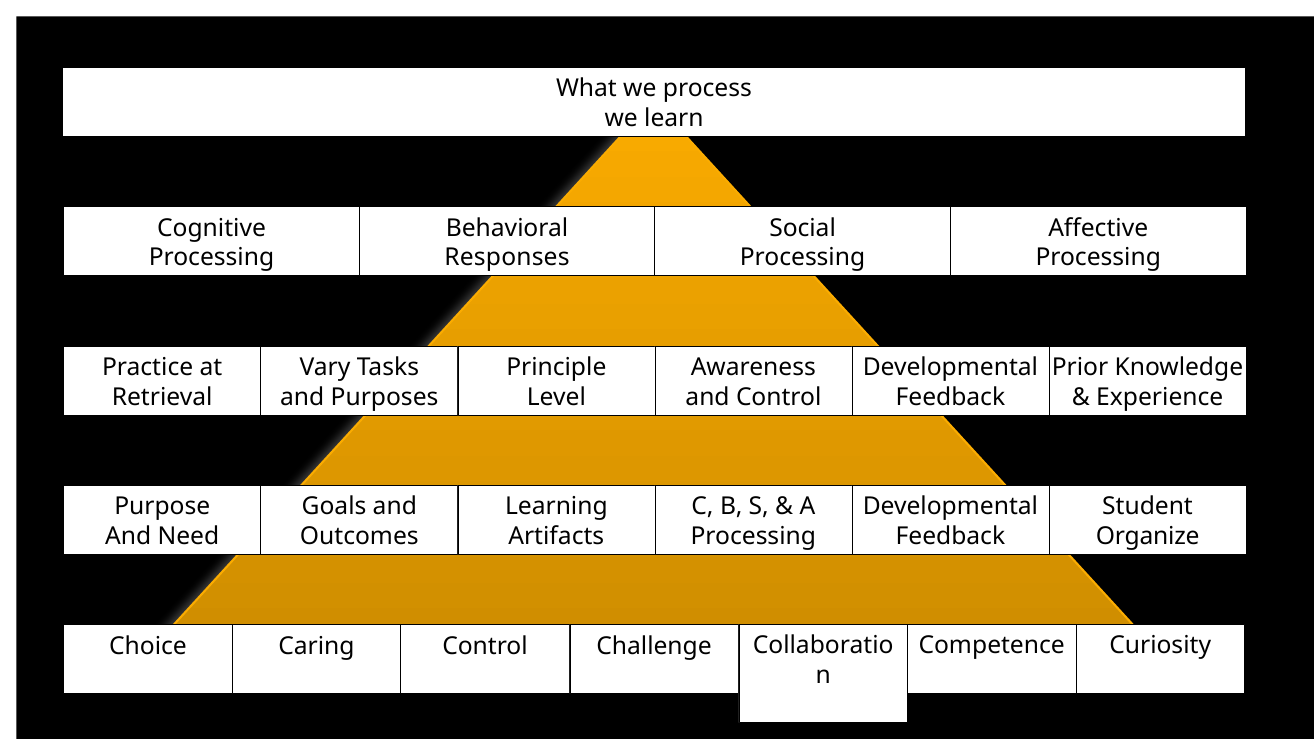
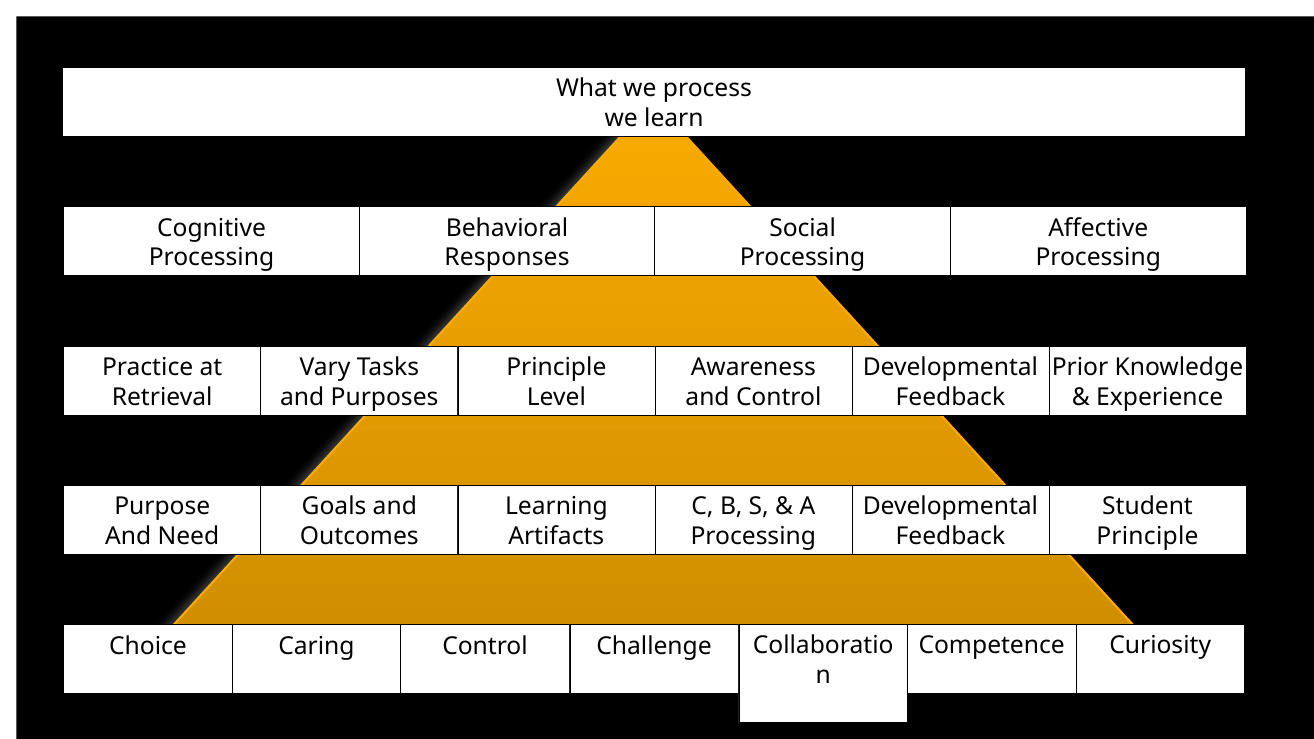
Organize: Organize -> Principle (1147, 536)
